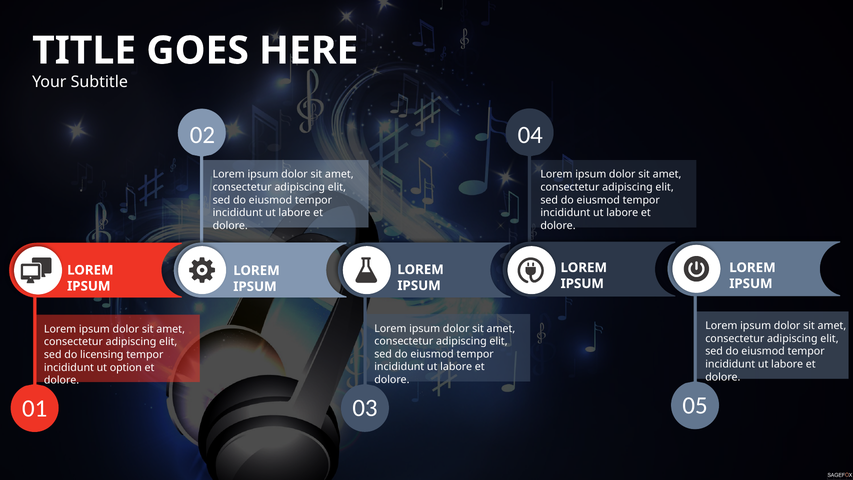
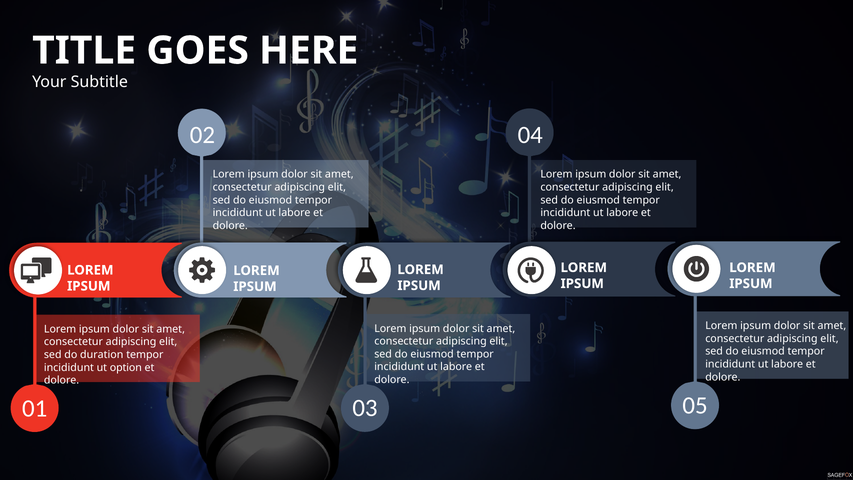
licensing: licensing -> duration (102, 355)
